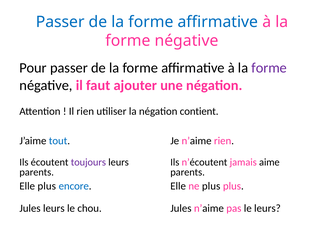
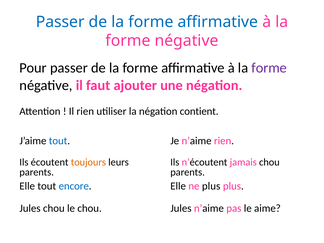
toujours colour: purple -> orange (88, 162)
jamais aime: aime -> chou (269, 162)
Elle plus: plus -> tout (47, 186)
Jules leurs: leurs -> chou (54, 208)
le leurs: leurs -> aime (267, 208)
